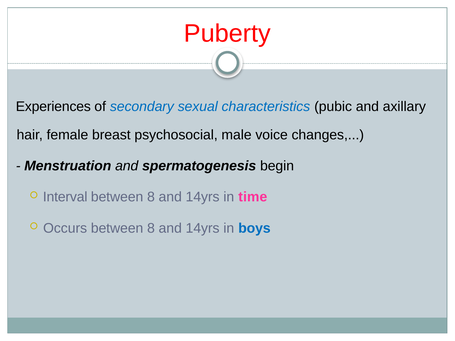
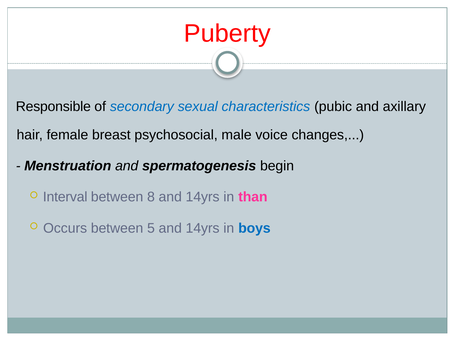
Experiences: Experiences -> Responsible (53, 107)
time: time -> than (253, 197)
Occurs between 8: 8 -> 5 (151, 228)
